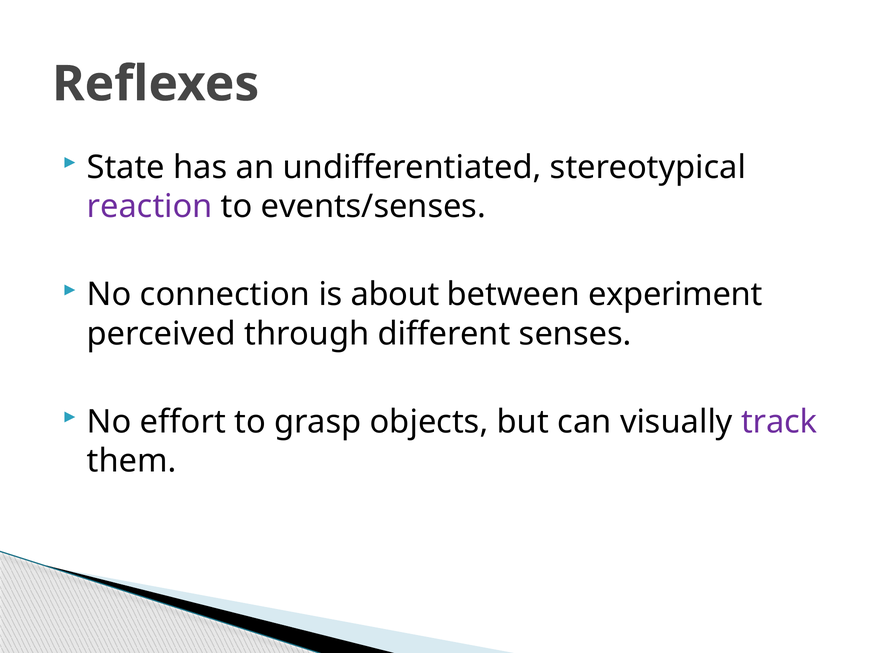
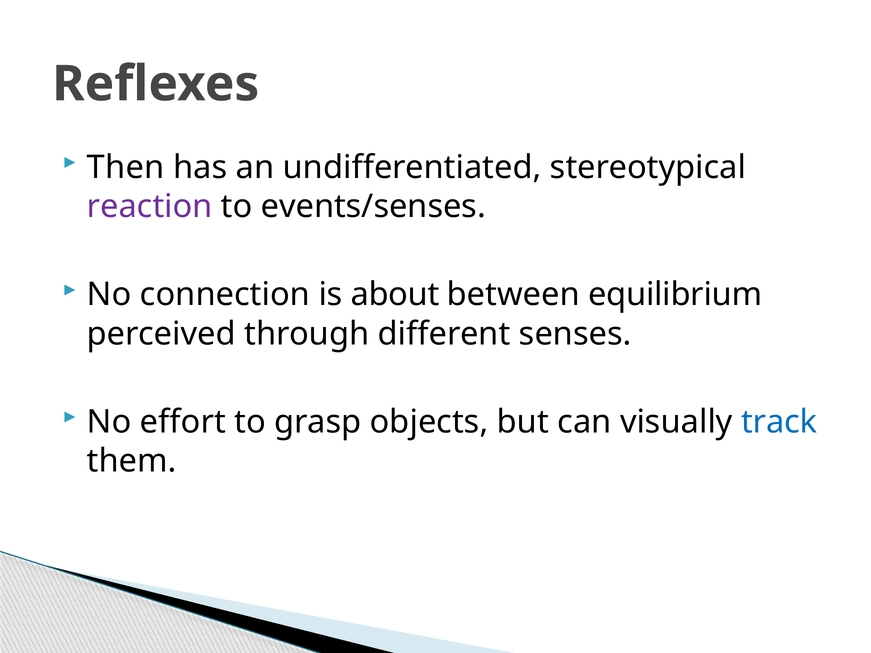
State: State -> Then (126, 167)
experiment: experiment -> equilibrium (675, 295)
track colour: purple -> blue (779, 422)
